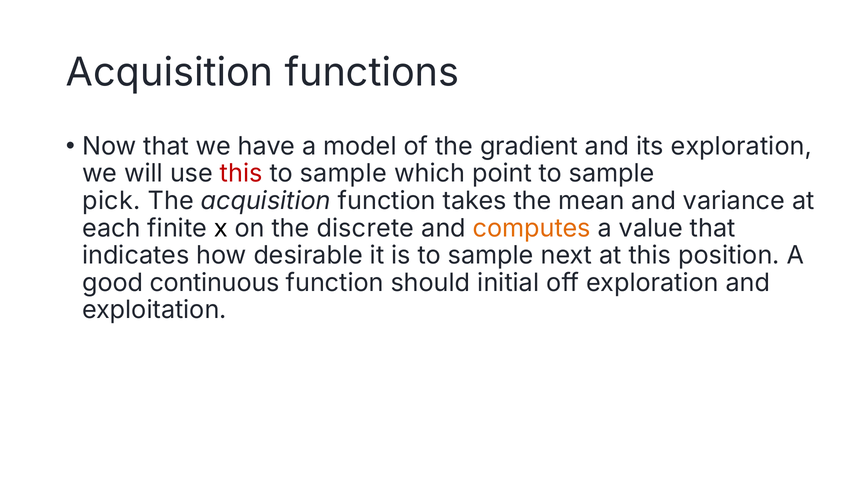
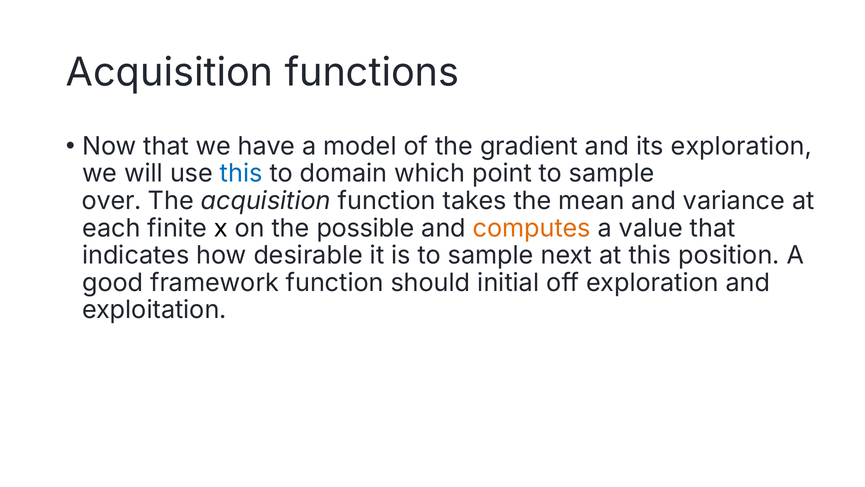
this colour: red -> blue (241, 173)
sample: sample -> domain (343, 173)
pick: pick -> over (112, 201)
discrete: discrete -> possible (366, 228)
continuous: continuous -> framework (215, 283)
